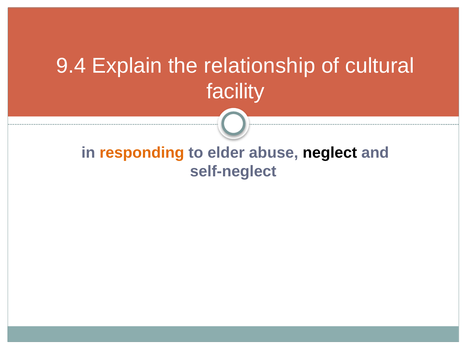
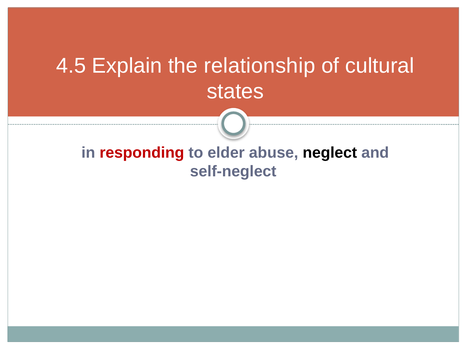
9.4: 9.4 -> 4.5 (71, 66)
facility: facility -> states (235, 91)
responding colour: orange -> red (142, 153)
